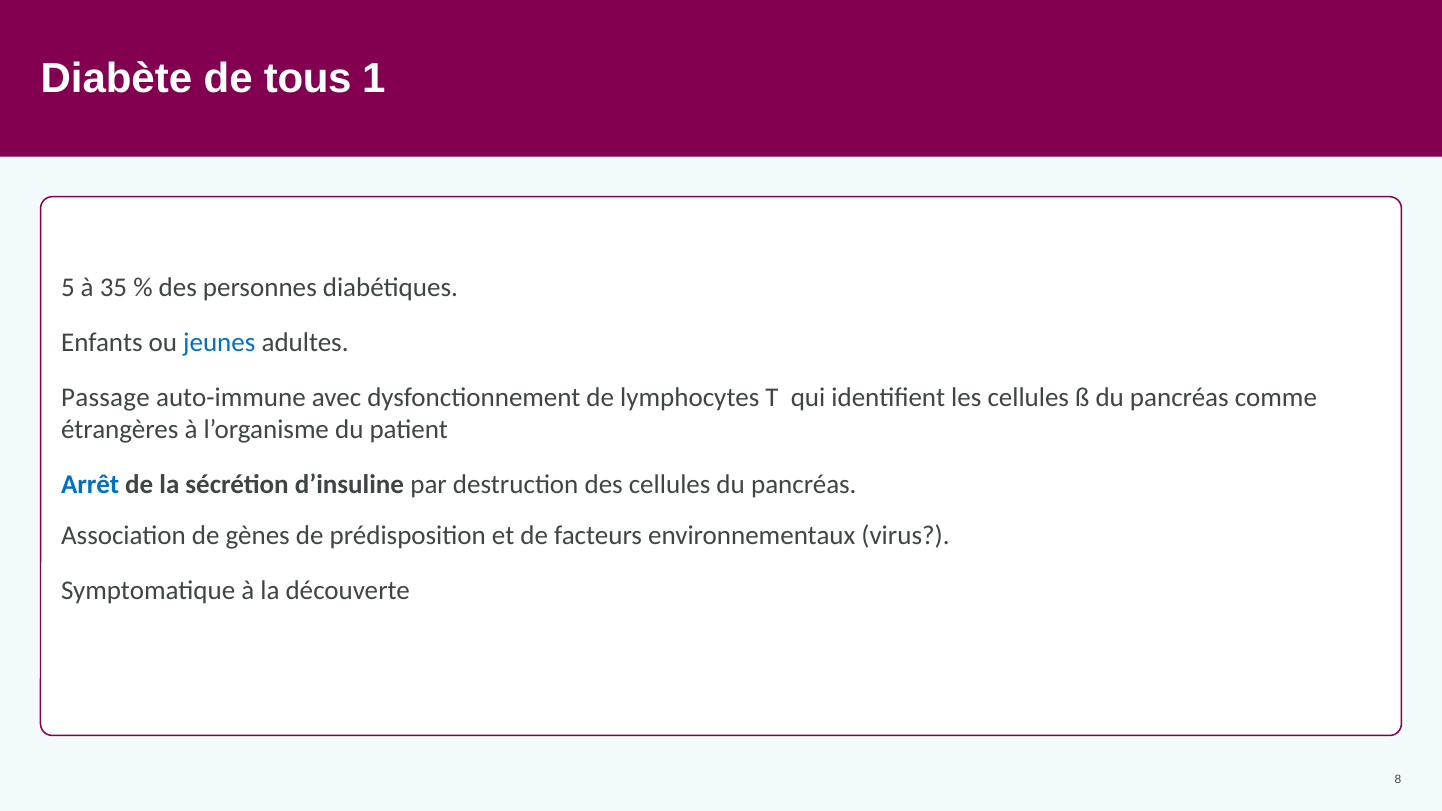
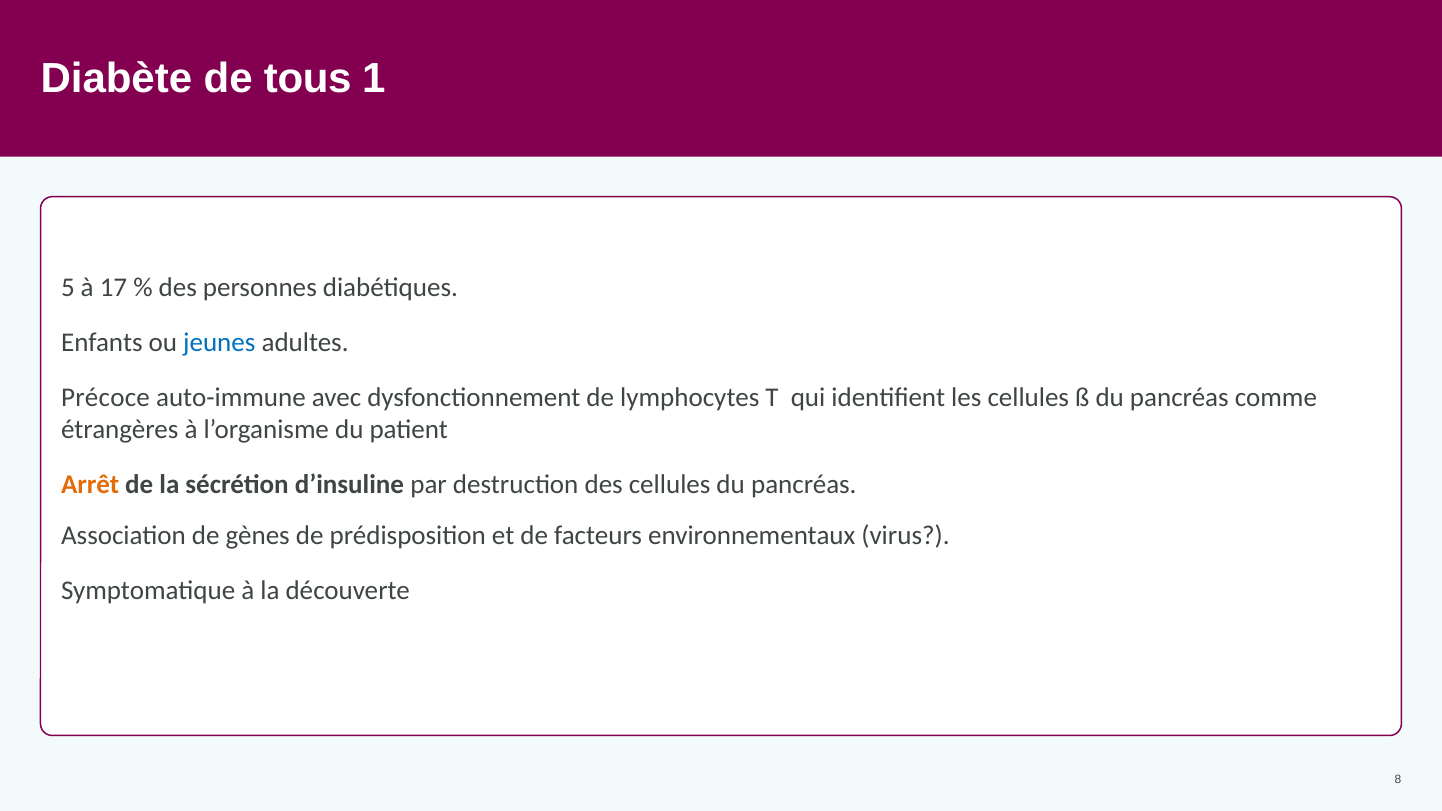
35: 35 -> 17 (113, 287)
Passage: Passage -> Précoce (106, 397)
Arrêt colour: blue -> orange (90, 485)
